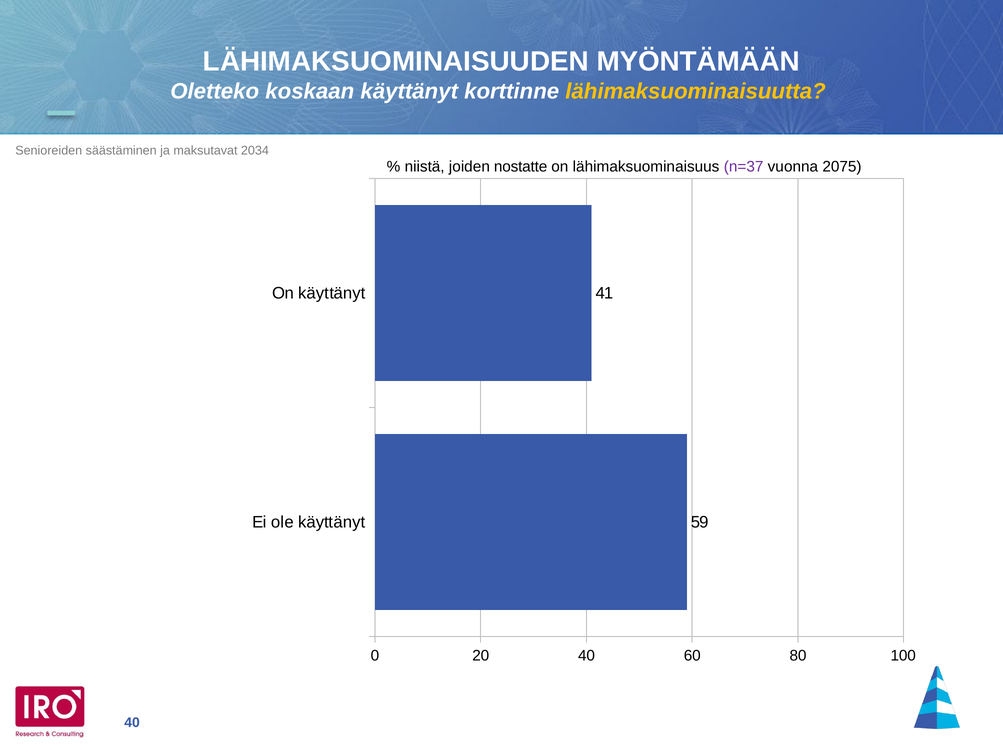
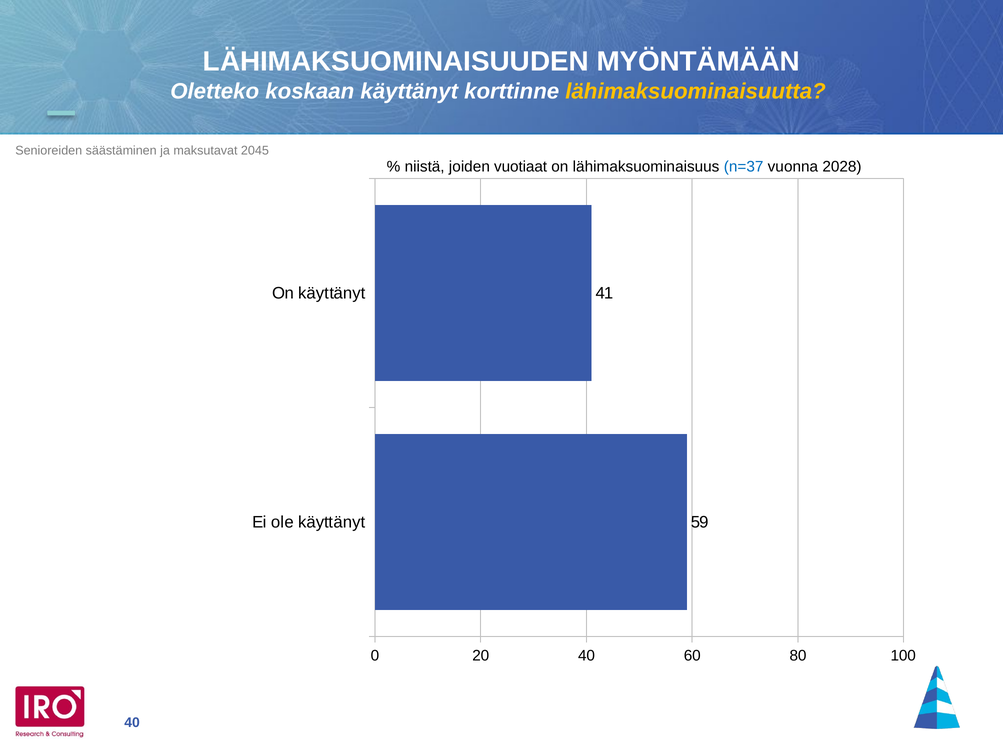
2034: 2034 -> 2045 (255, 151)
nostatte: nostatte -> vuotiaat (521, 167)
n=37 colour: purple -> blue (744, 167)
2075: 2075 -> 2028 (842, 167)
